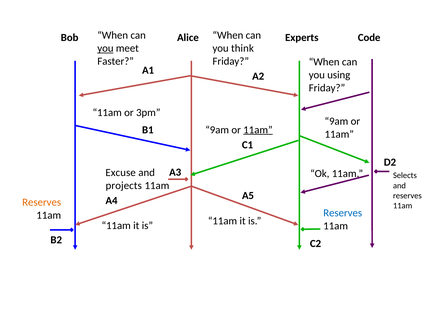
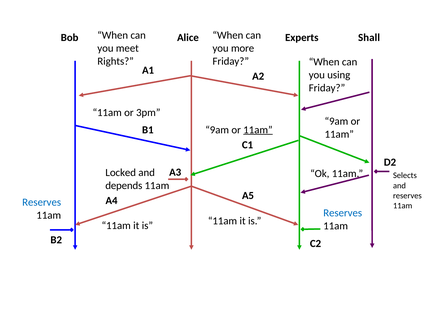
Code: Code -> Shall (369, 38)
you underline: present -> none (105, 48)
think: think -> more (243, 48)
Faster: Faster -> Rights (116, 61)
Excuse: Excuse -> Locked (121, 173)
projects: projects -> depends (124, 185)
Reserves colour: orange -> blue (42, 202)
